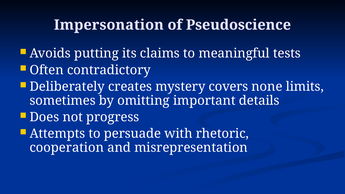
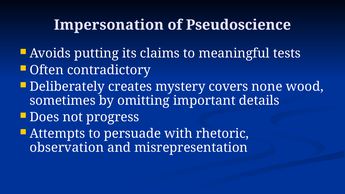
limits: limits -> wood (305, 87)
cooperation: cooperation -> observation (67, 148)
